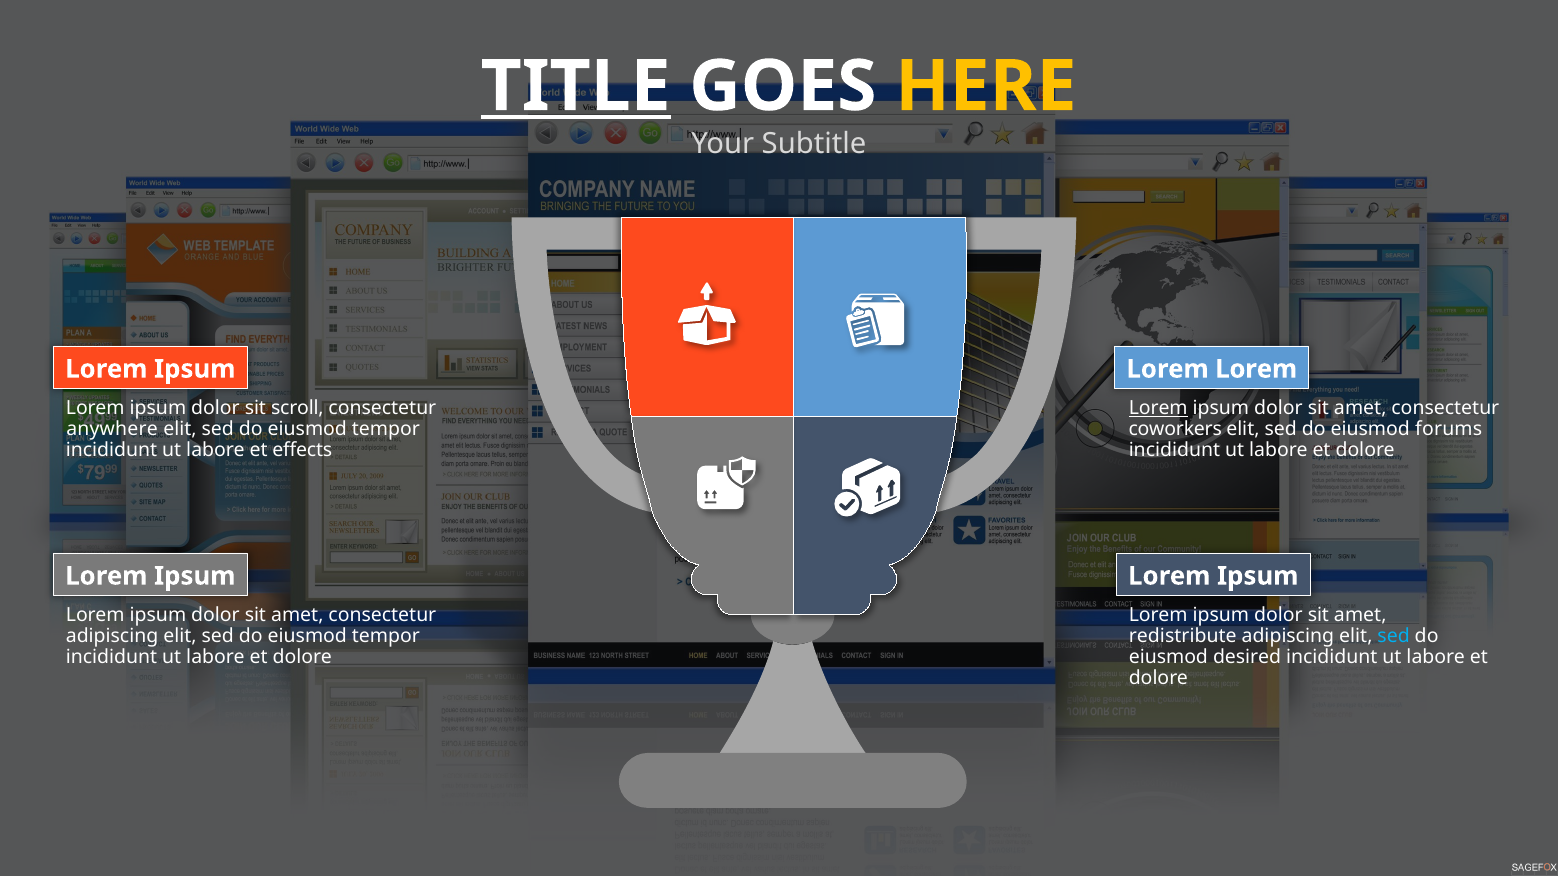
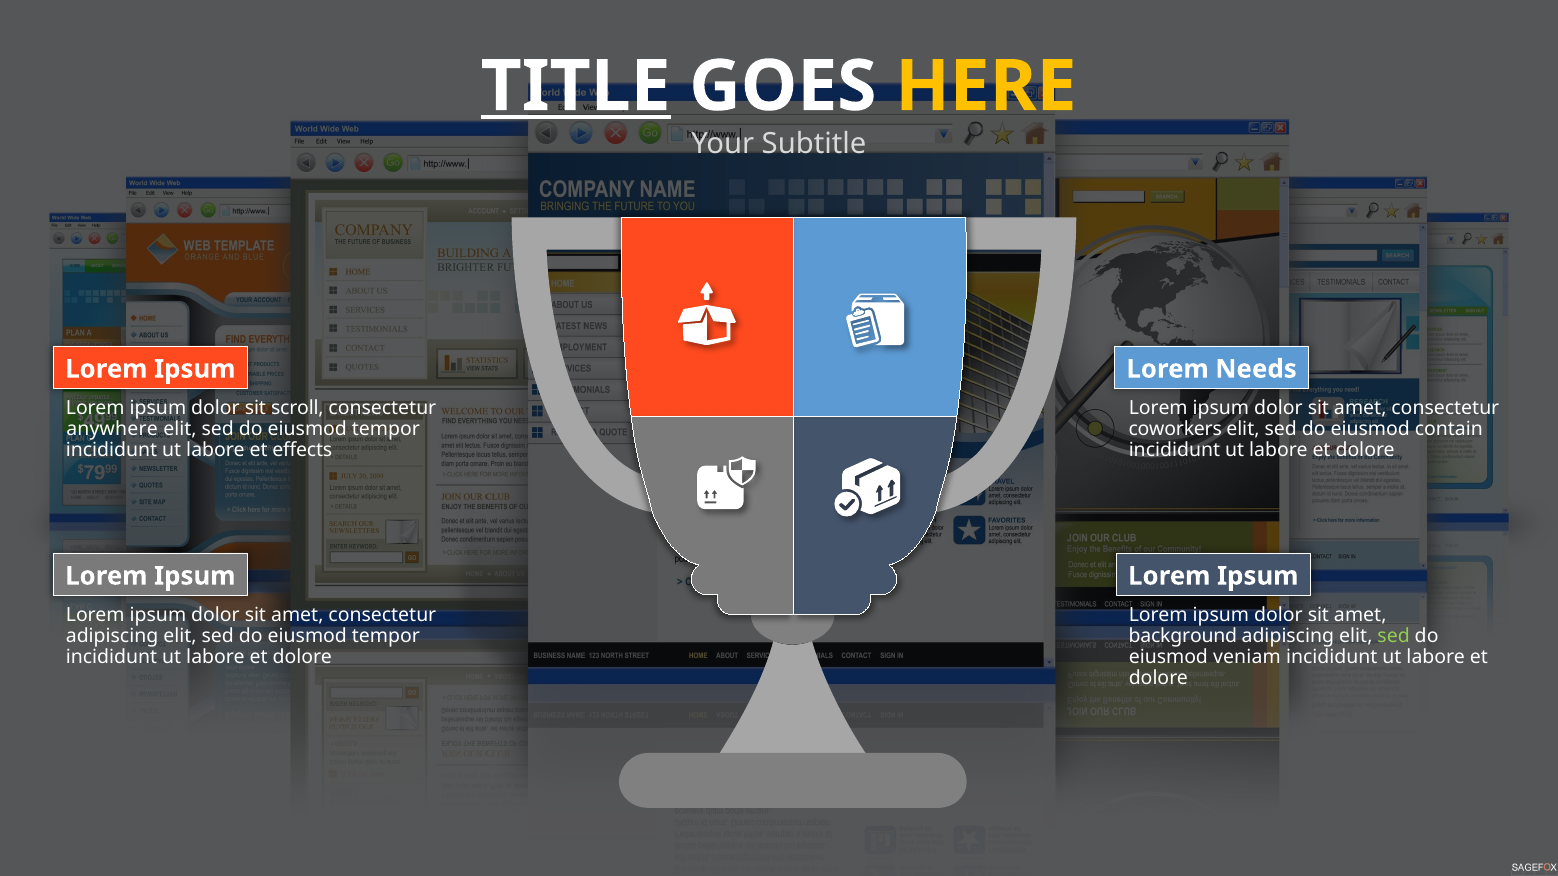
Lorem Lorem: Lorem -> Needs (1256, 369)
Lorem underline: present -> none (1158, 409)
forums: forums -> contain (1449, 430)
redistribute: redistribute -> background (1183, 637)
sed colour: light blue -> light green (1394, 637)
desired: desired -> veniam (1247, 658)
